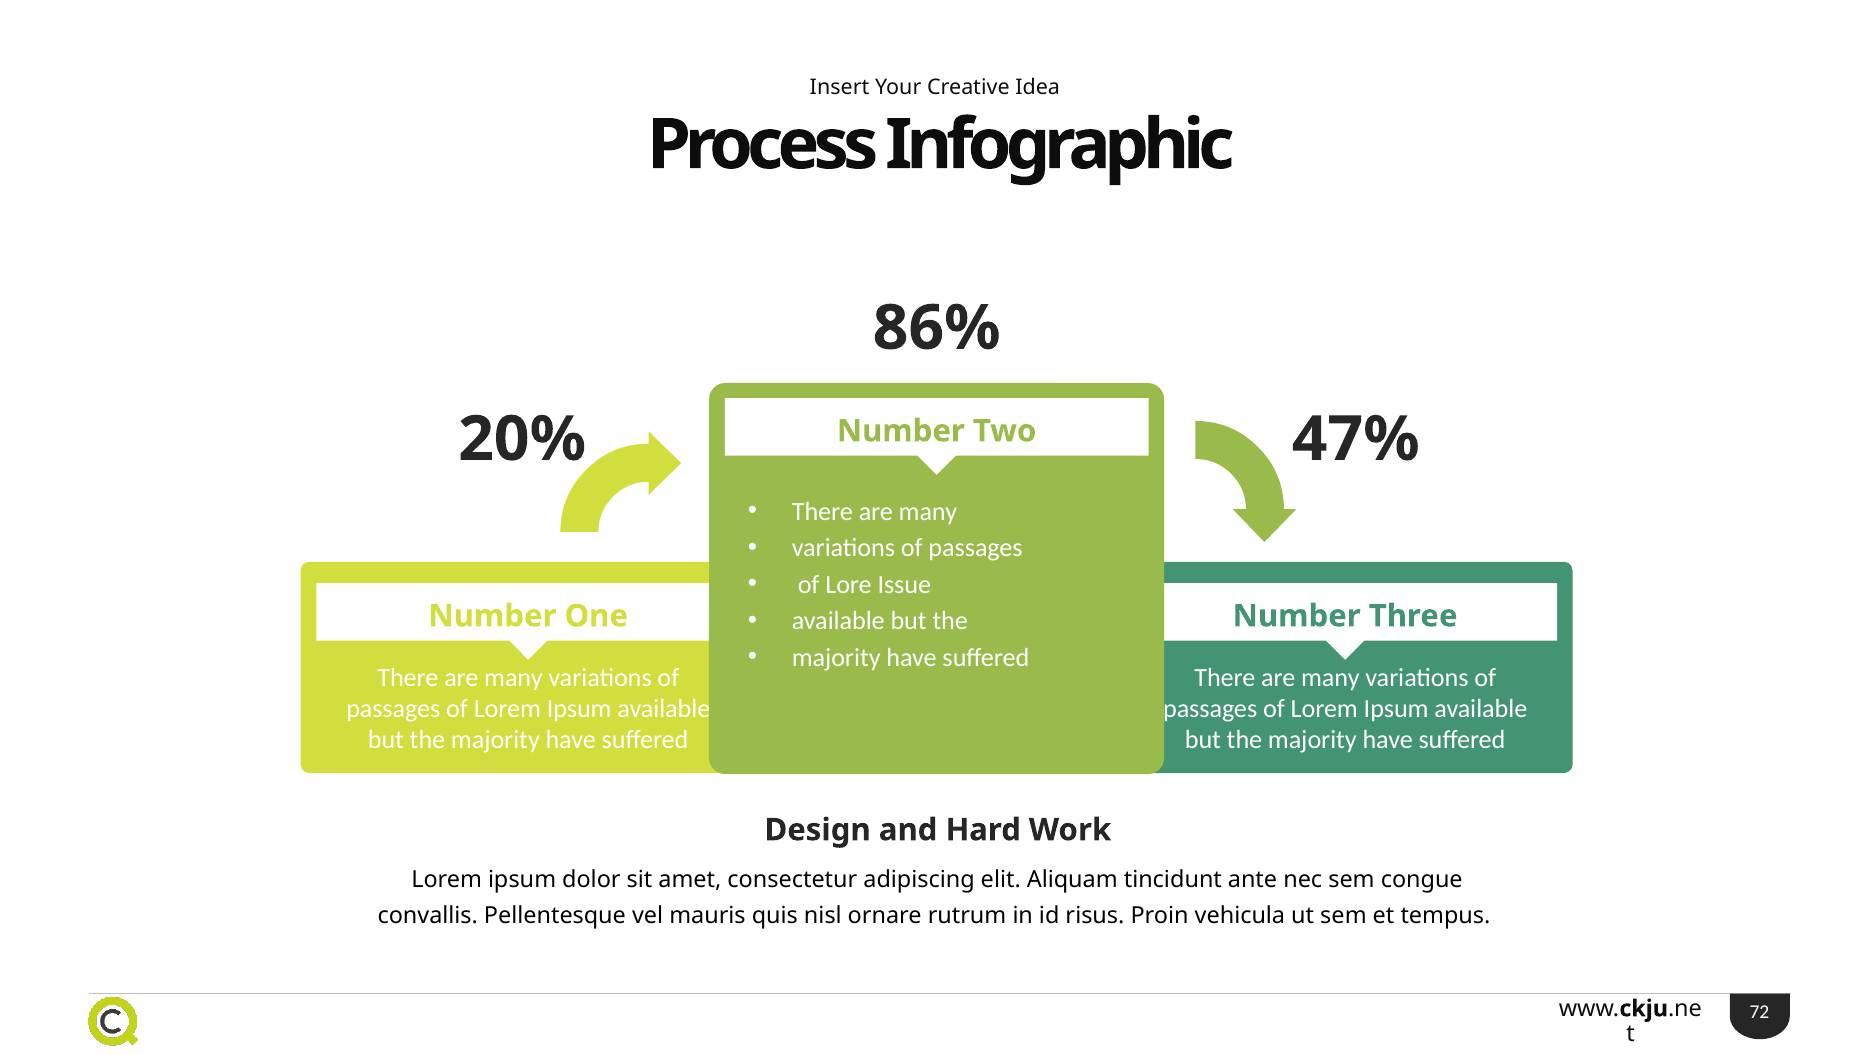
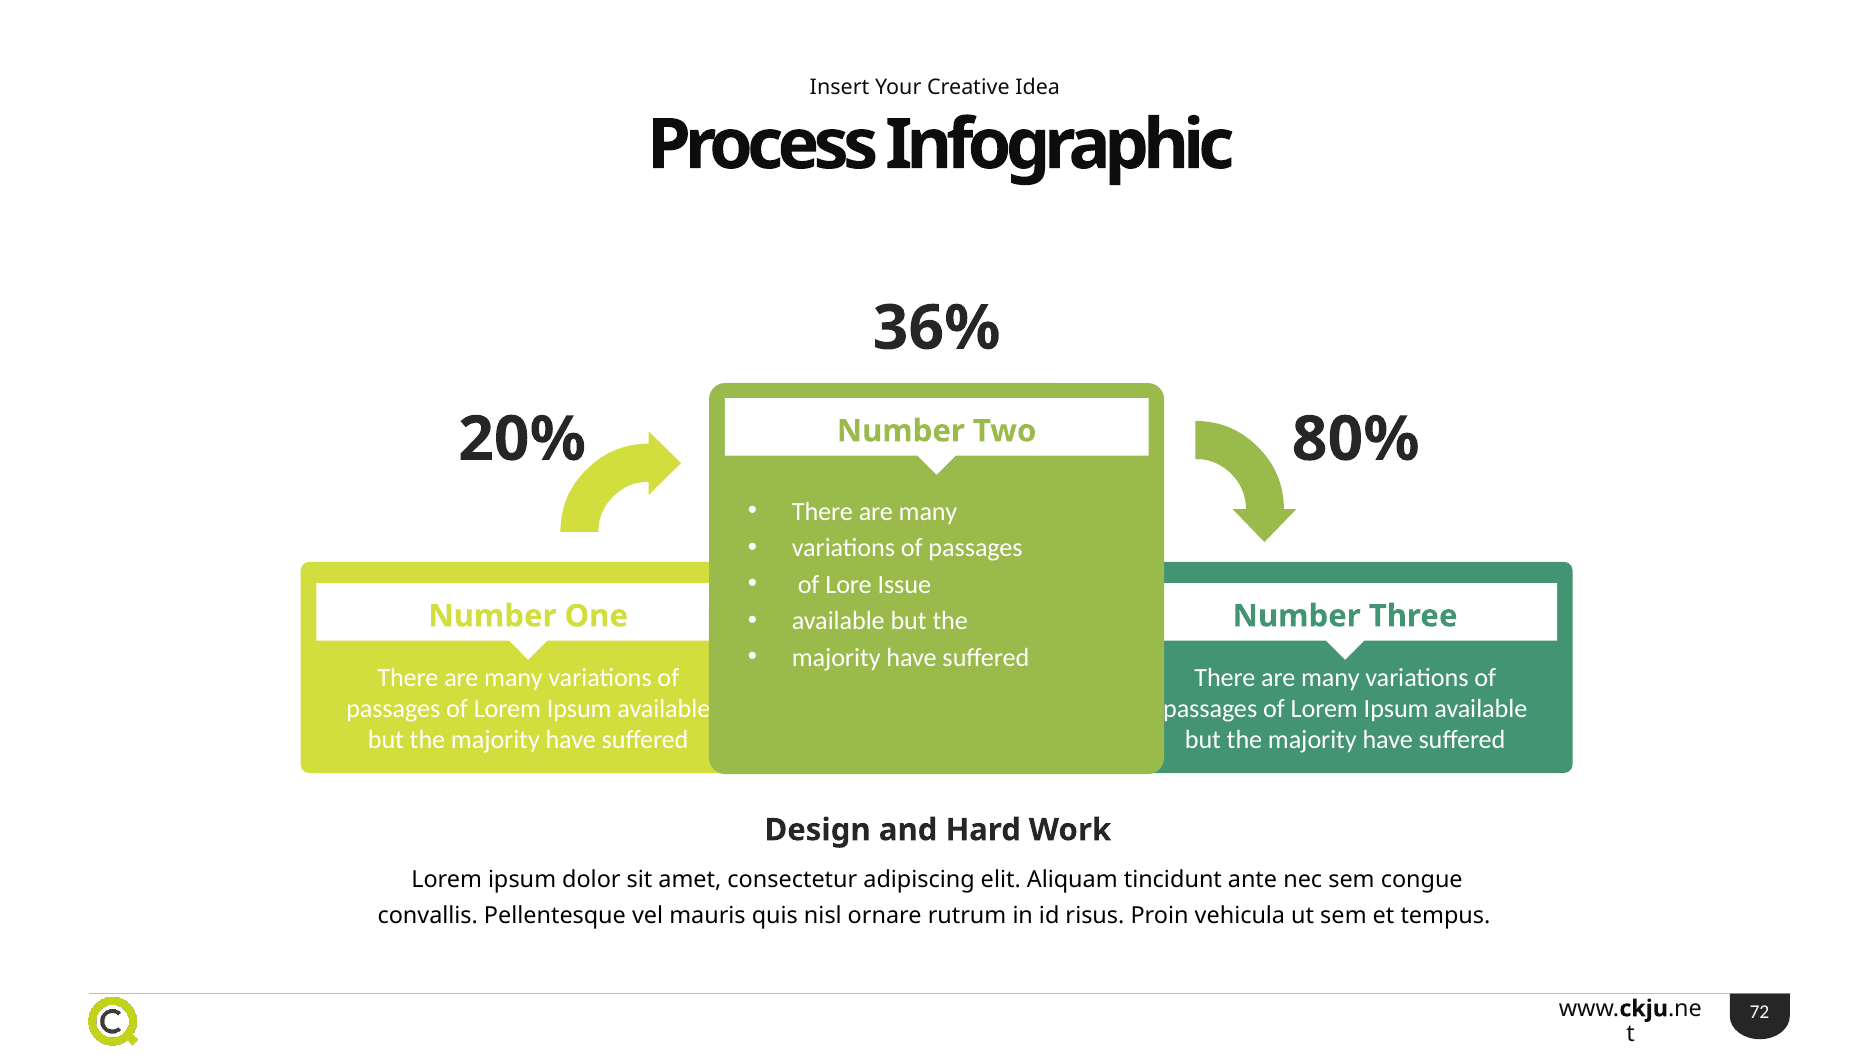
86%: 86% -> 36% (937, 328)
47%: 47% -> 80% (1356, 439)
